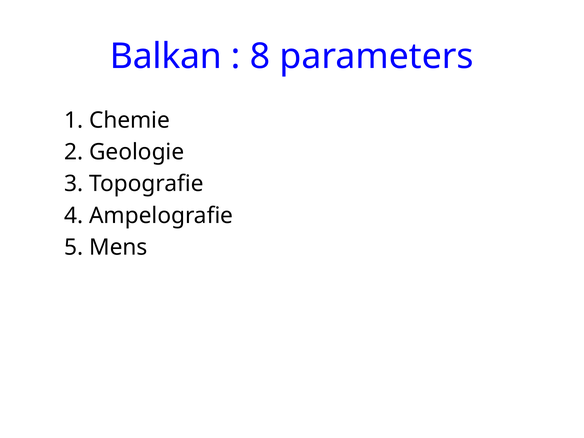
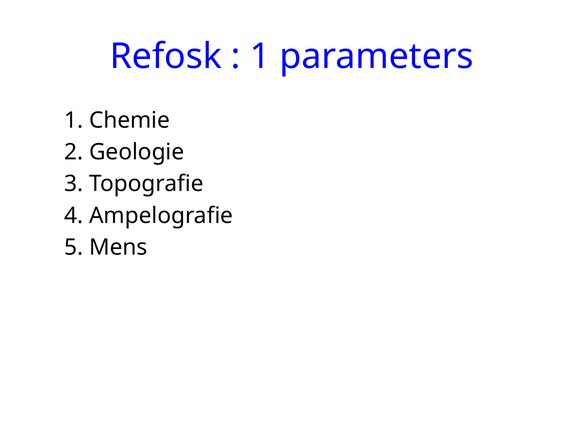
Balkan: Balkan -> Refosk (166, 57)
8: 8 -> 1 (260, 57)
